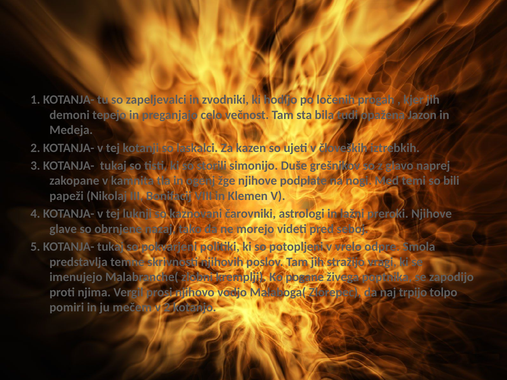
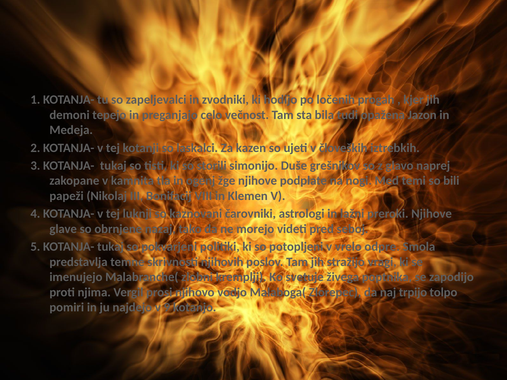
pogane: pogane -> svetuje (305, 277)
mečem: mečem -> najdejo (132, 308)
v 2: 2 -> 9 (167, 308)
